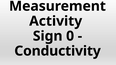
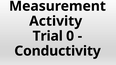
Sign: Sign -> Trial (48, 36)
